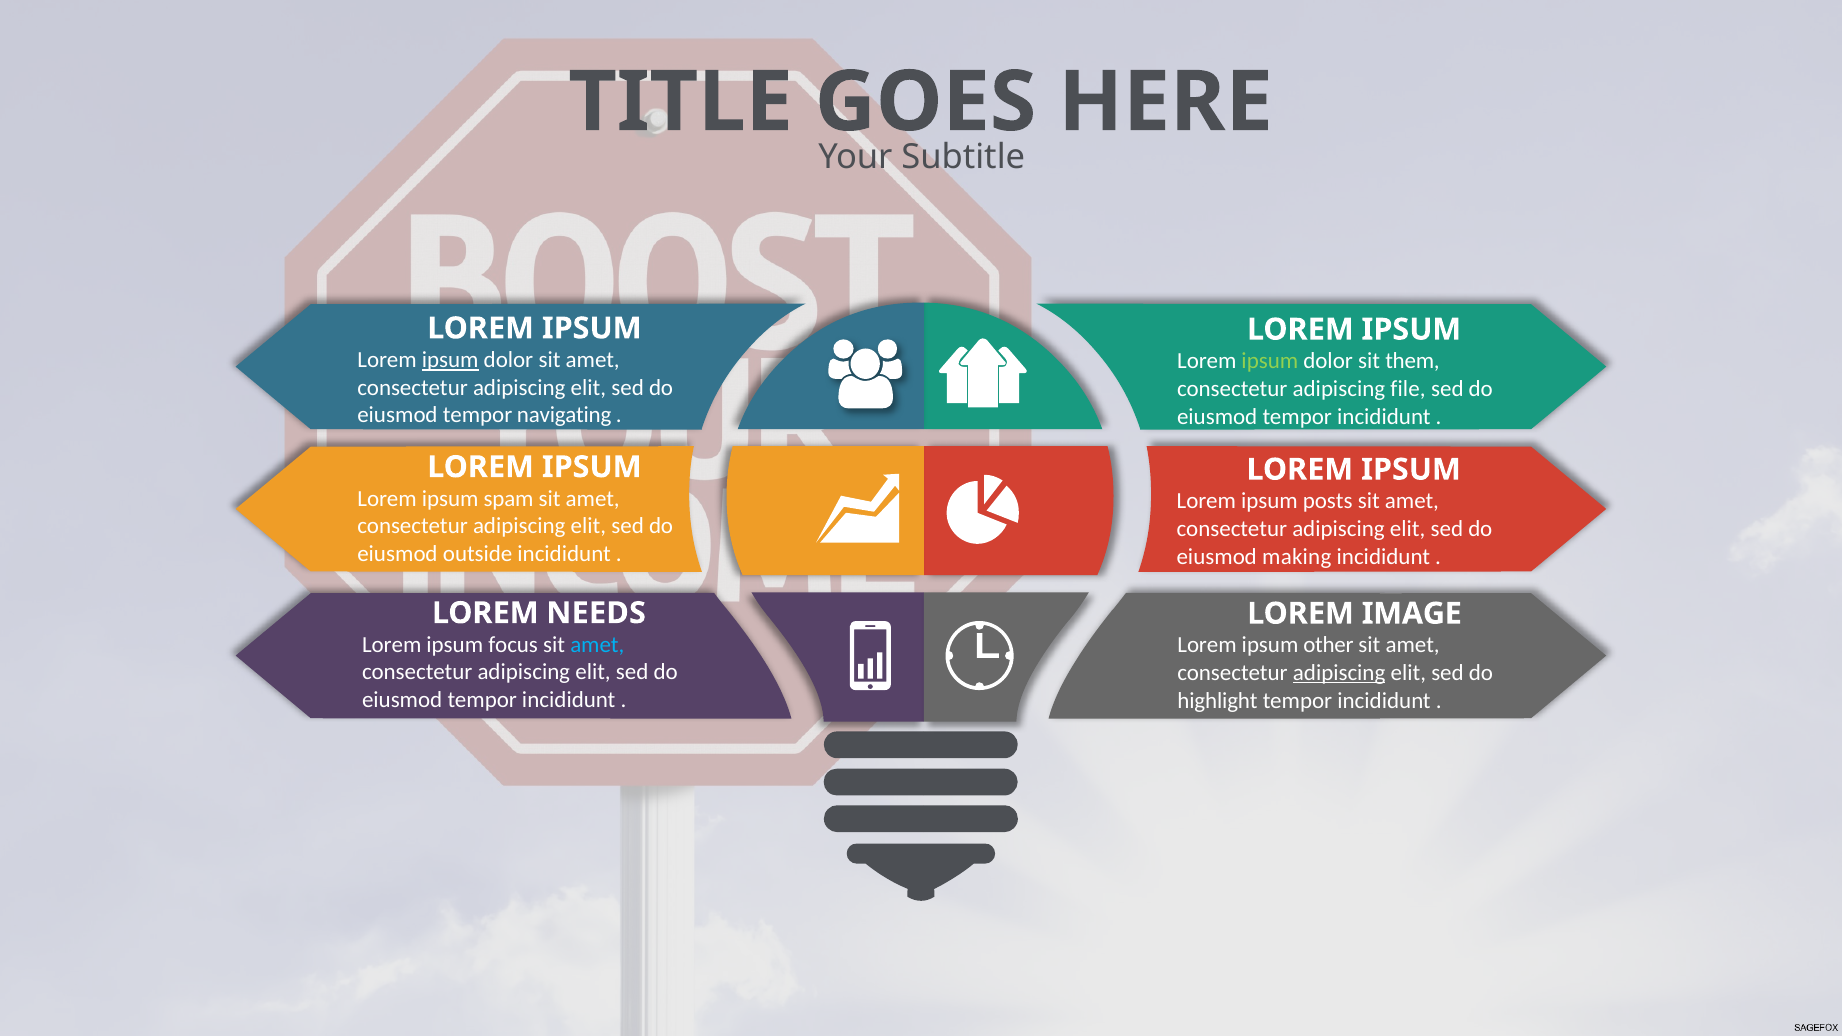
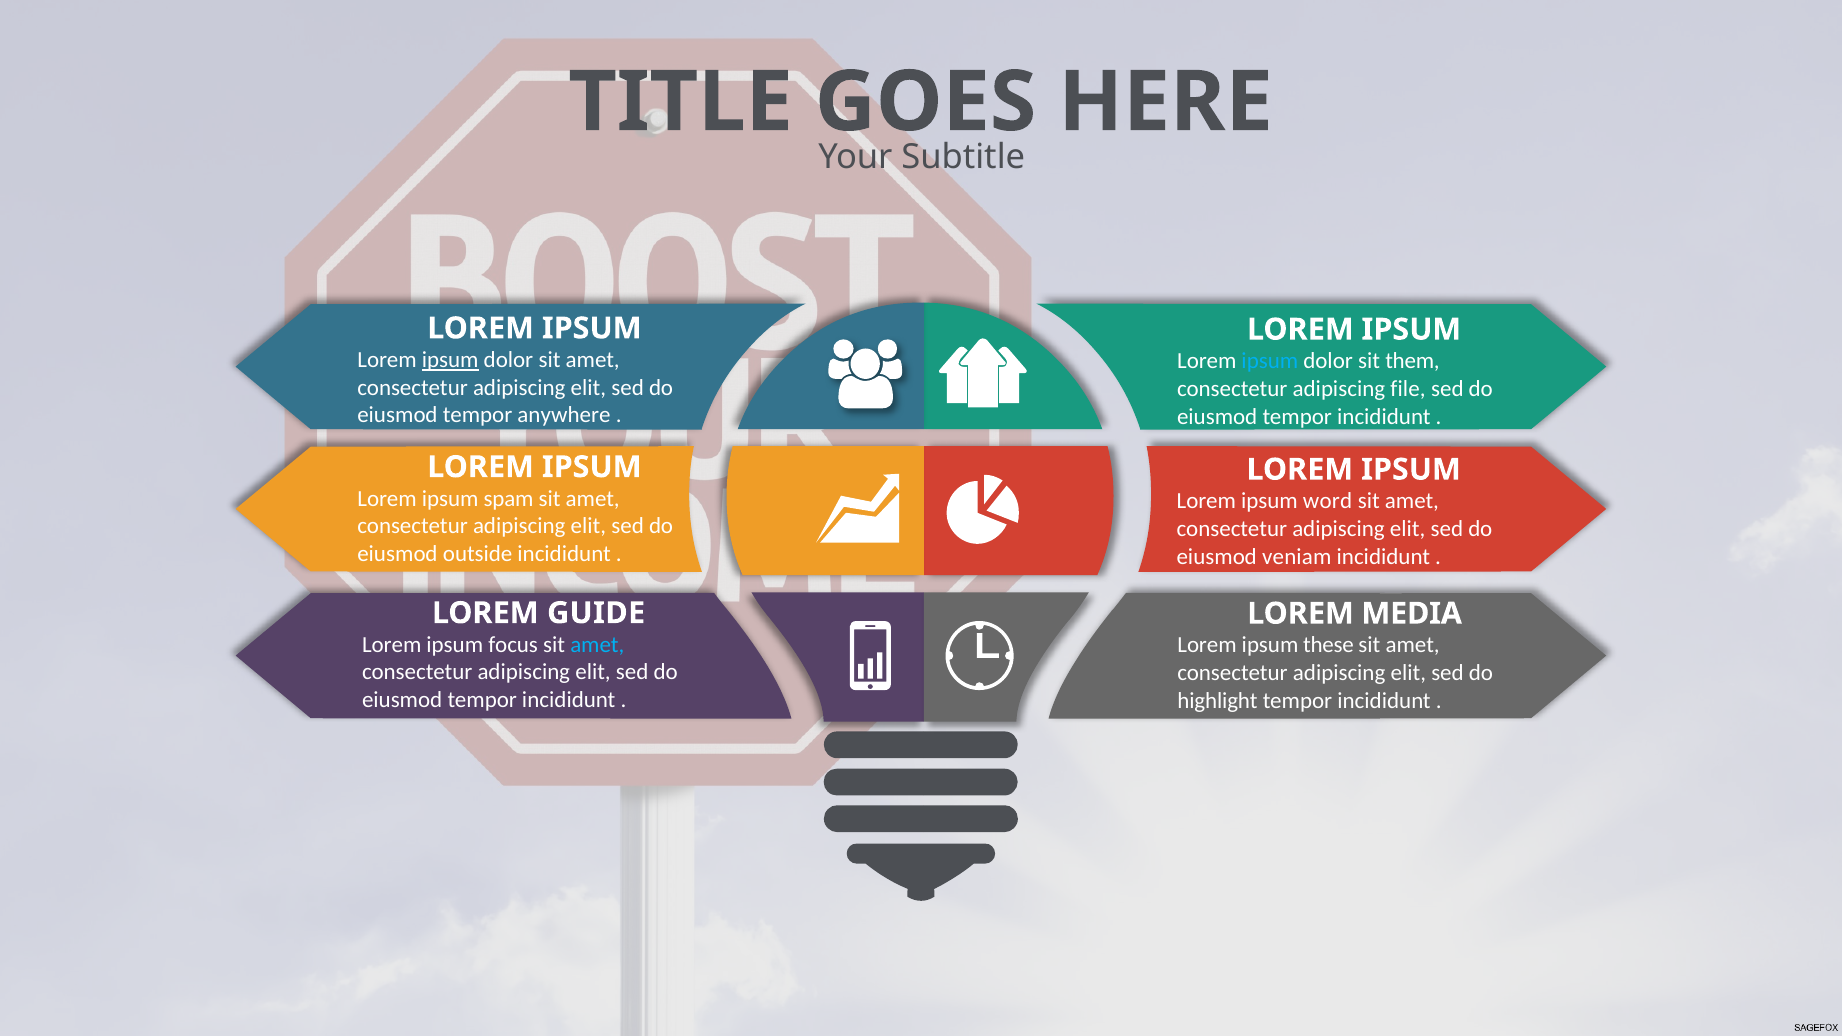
ipsum colour: light green -> light blue (1270, 361)
navigating: navigating -> anywhere (564, 415)
posts: posts -> word (1328, 501)
making: making -> veniam (1297, 557)
NEEDS: NEEDS -> GUIDE (596, 613)
IMAGE: IMAGE -> MEDIA (1412, 614)
other: other -> these (1328, 645)
adipiscing underline: present -> none (1339, 673)
